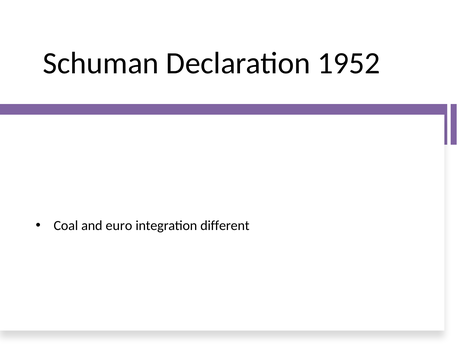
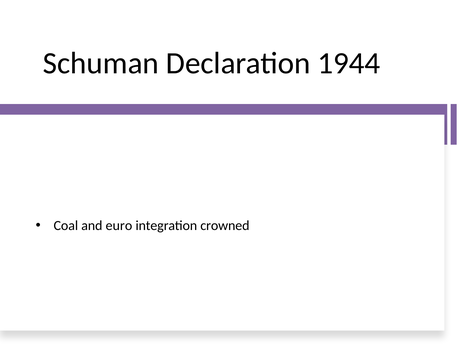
1952: 1952 -> 1944 (349, 63)
different: different -> crowned (225, 226)
